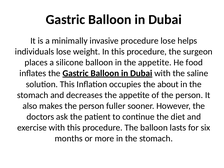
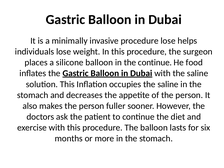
in the appetite: appetite -> continue (155, 62)
occupies the about: about -> saline (168, 84)
